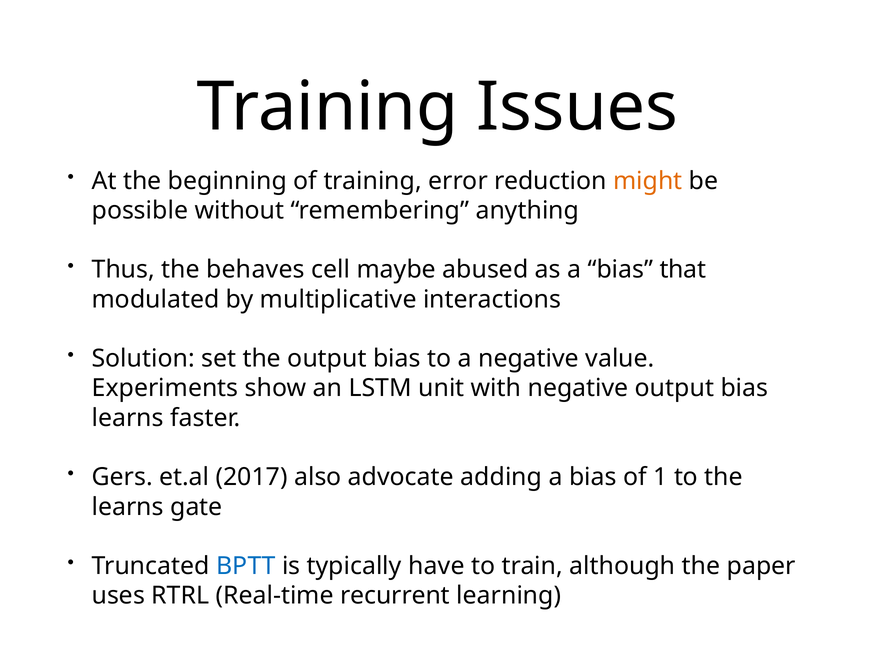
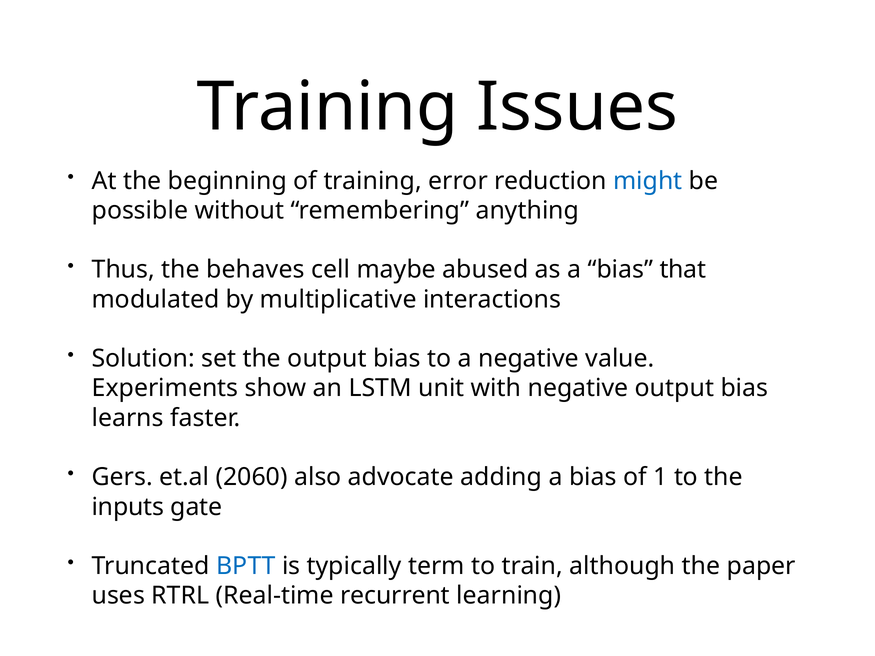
might colour: orange -> blue (648, 181)
2017: 2017 -> 2060 (252, 477)
learns: learns -> inputs (128, 507)
have: have -> term (436, 566)
